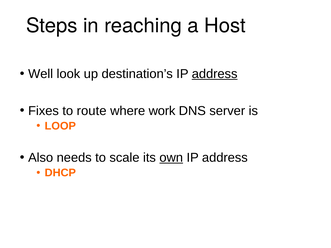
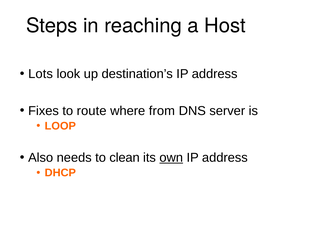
Well: Well -> Lots (41, 74)
address underline: present -> none (215, 74)
work: work -> from (162, 111)
scale: scale -> clean (125, 158)
